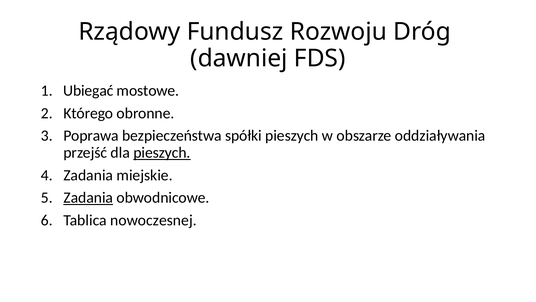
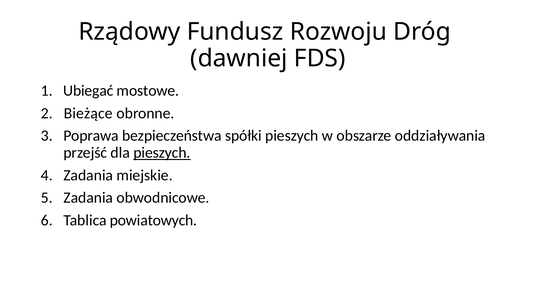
Którego: Którego -> Bieżące (88, 113)
Zadania underline: present -> none (88, 197)
nowoczesnej: nowoczesnej -> powiatowych (154, 220)
